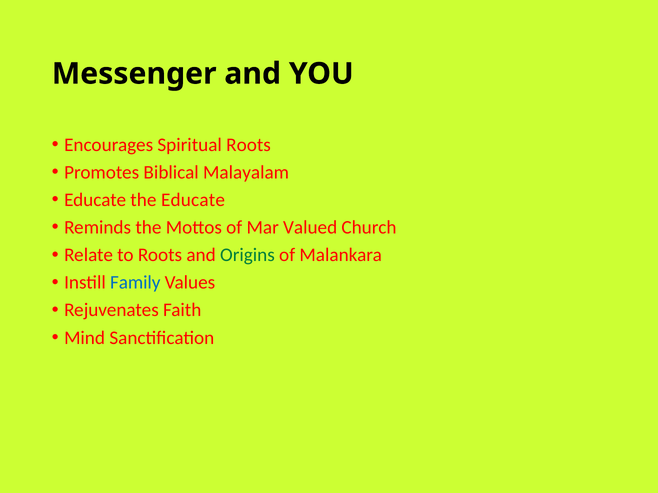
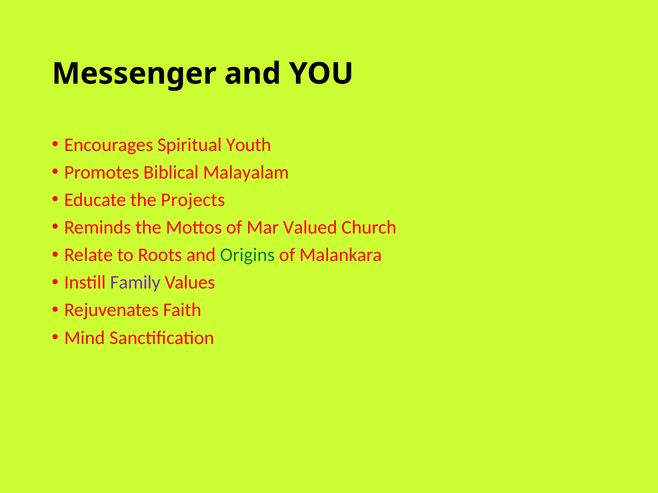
Spiritual Roots: Roots -> Youth (249, 145)
the Educate: Educate -> Projects (193, 200)
Family colour: blue -> purple (135, 283)
